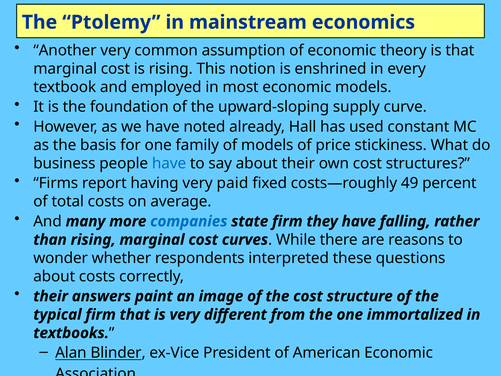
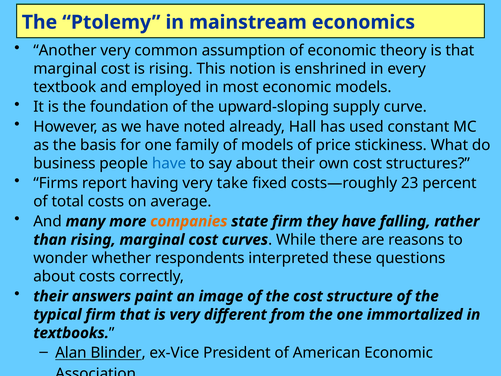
paid: paid -> take (232, 183)
49: 49 -> 23 (410, 183)
companies colour: blue -> orange (189, 221)
